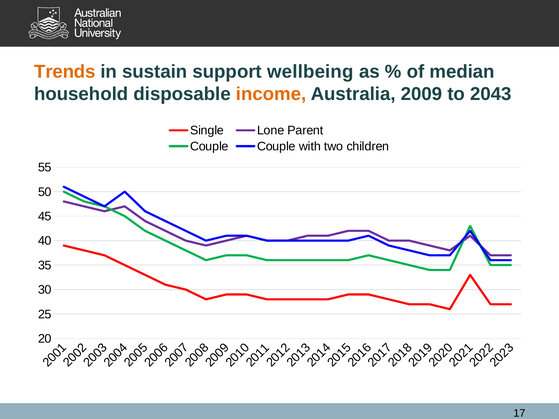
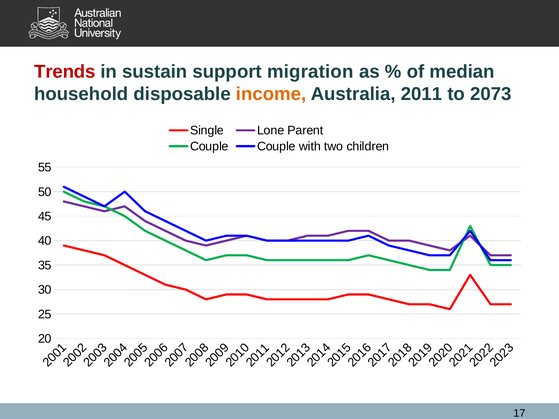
Trends colour: orange -> red (65, 72)
wellbeing: wellbeing -> migration (310, 72)
2009: 2009 -> 2011 (422, 94)
2043: 2043 -> 2073 (491, 94)
